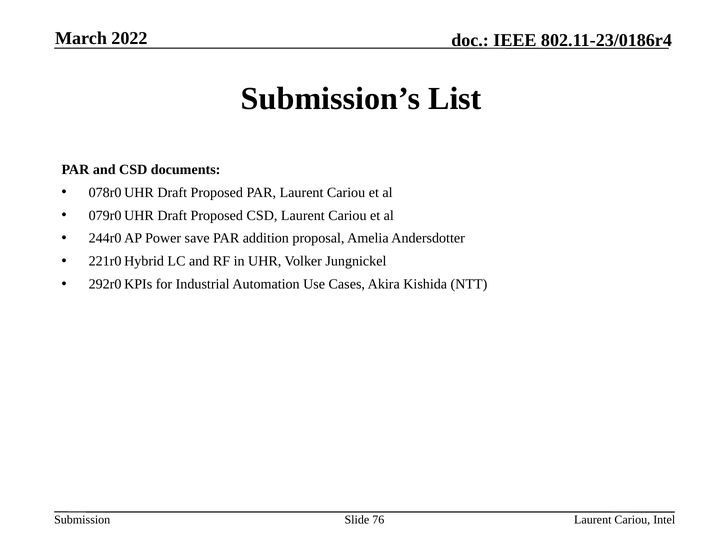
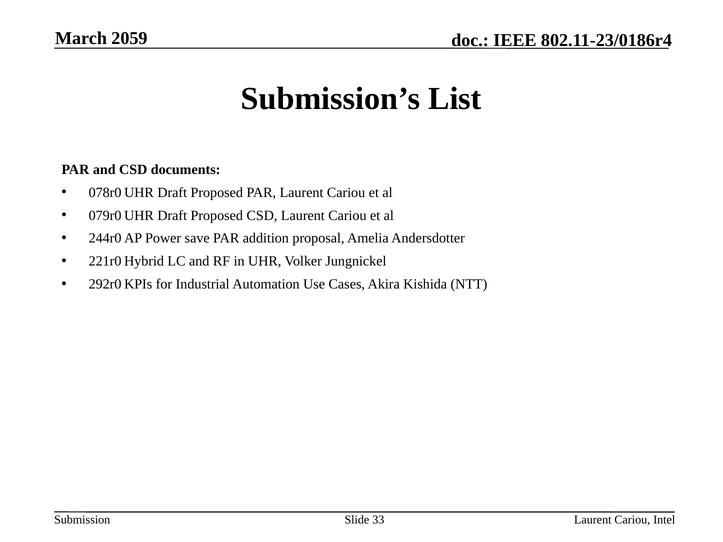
2022: 2022 -> 2059 (129, 38)
76: 76 -> 33 (378, 520)
